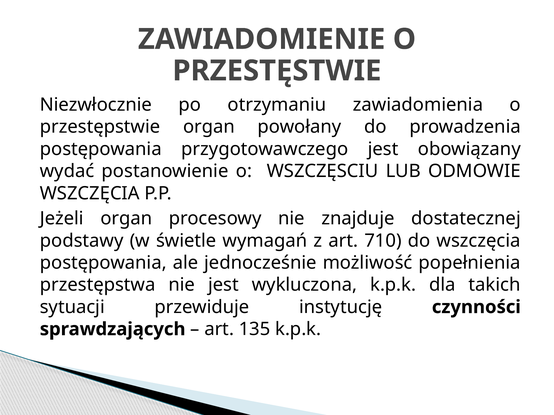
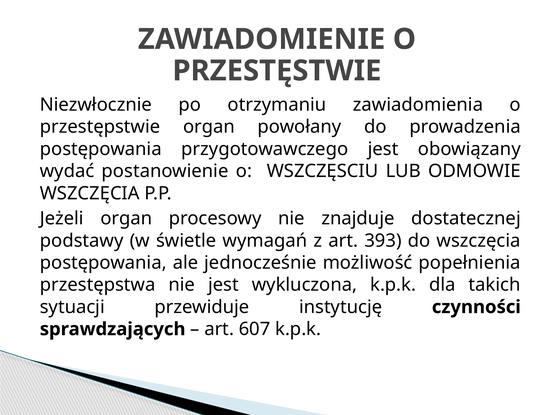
710: 710 -> 393 (383, 241)
135: 135 -> 607 (255, 330)
